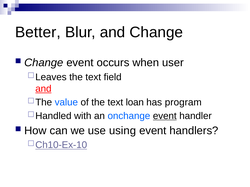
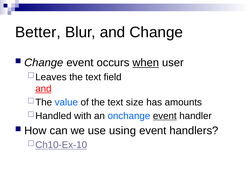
when underline: none -> present (146, 63)
loan: loan -> size (135, 103)
program: program -> amounts (183, 103)
